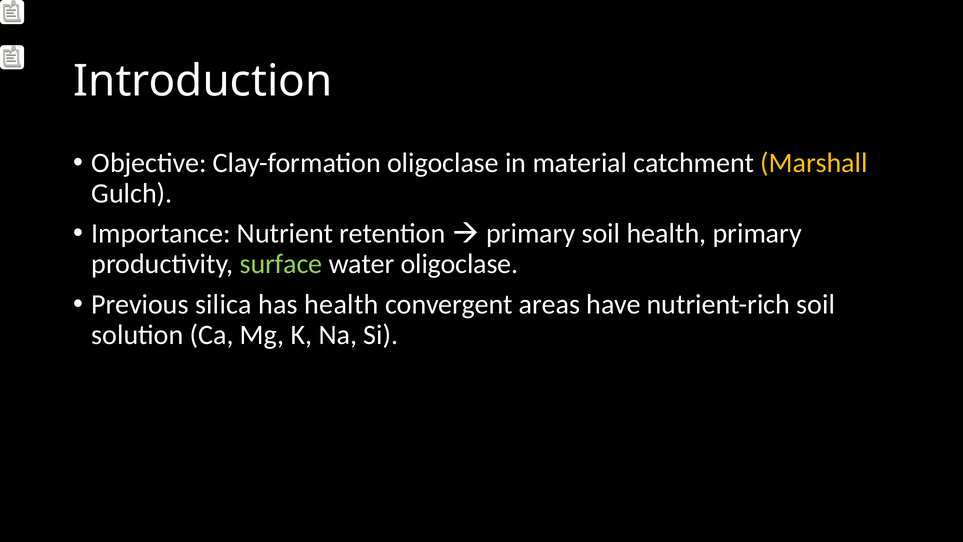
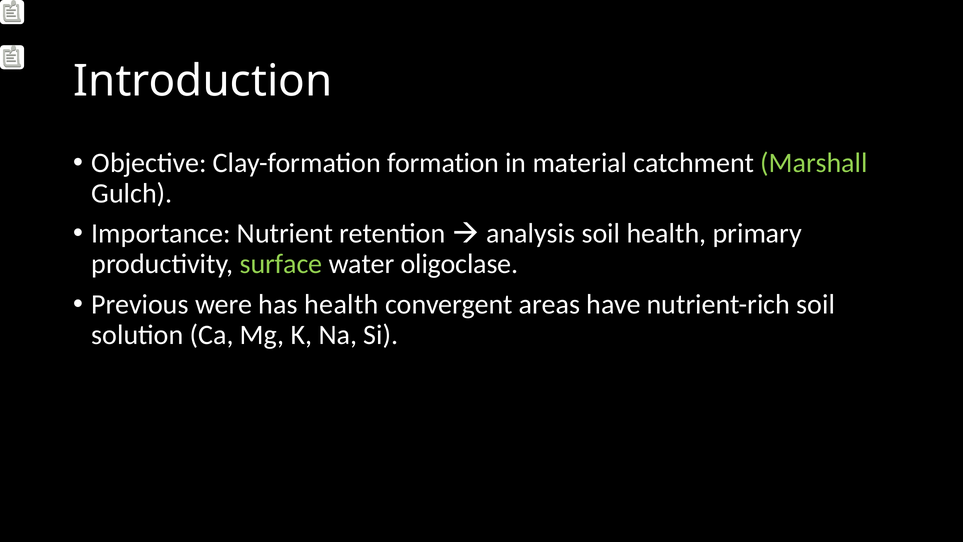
Clay-formation oligoclase: oligoclase -> formation (443, 163)
Marshall colour: yellow -> light green (814, 163)
primary: primary -> analysis (531, 234)
silica: silica -> were (224, 304)
